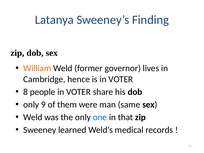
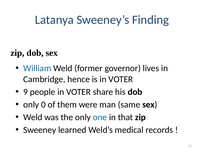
William colour: orange -> blue (37, 68)
8: 8 -> 9 (26, 92)
9: 9 -> 0 (43, 105)
